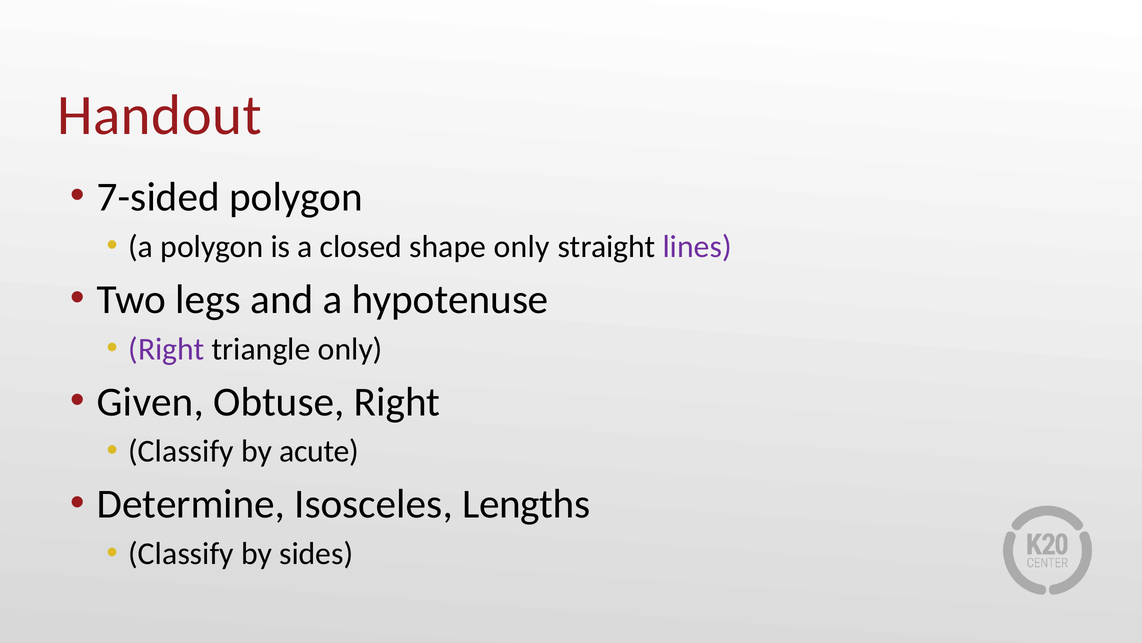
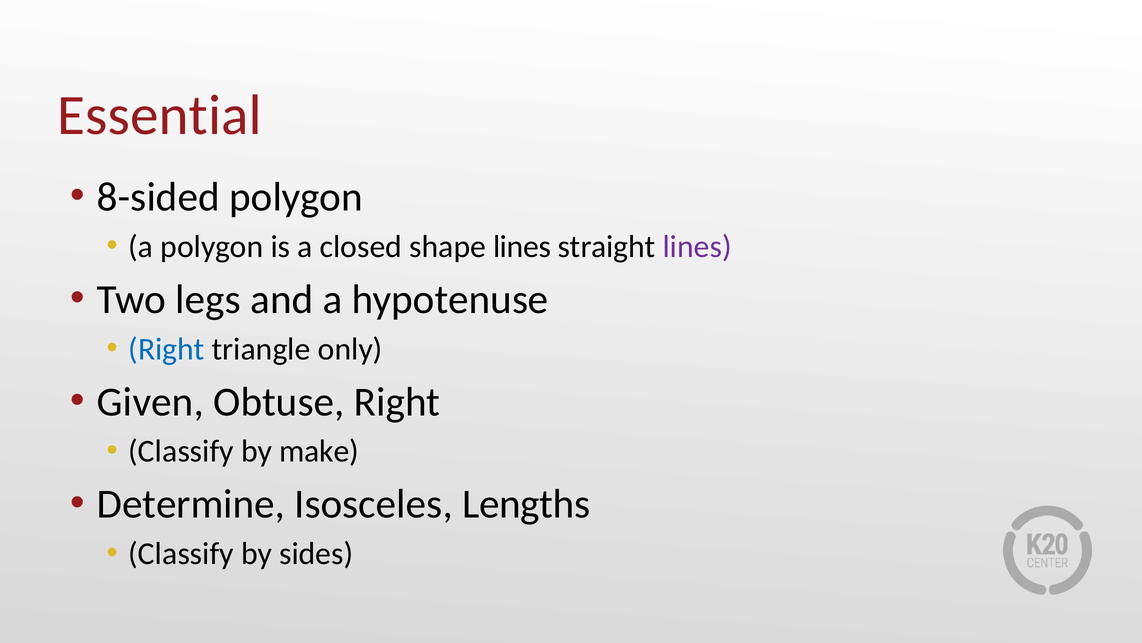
Handout: Handout -> Essential (160, 115)
7-sided: 7-sided -> 8-sided (158, 197)
shape only: only -> lines (522, 246)
Right colour: purple -> blue (166, 349)
acute: acute -> make (319, 451)
